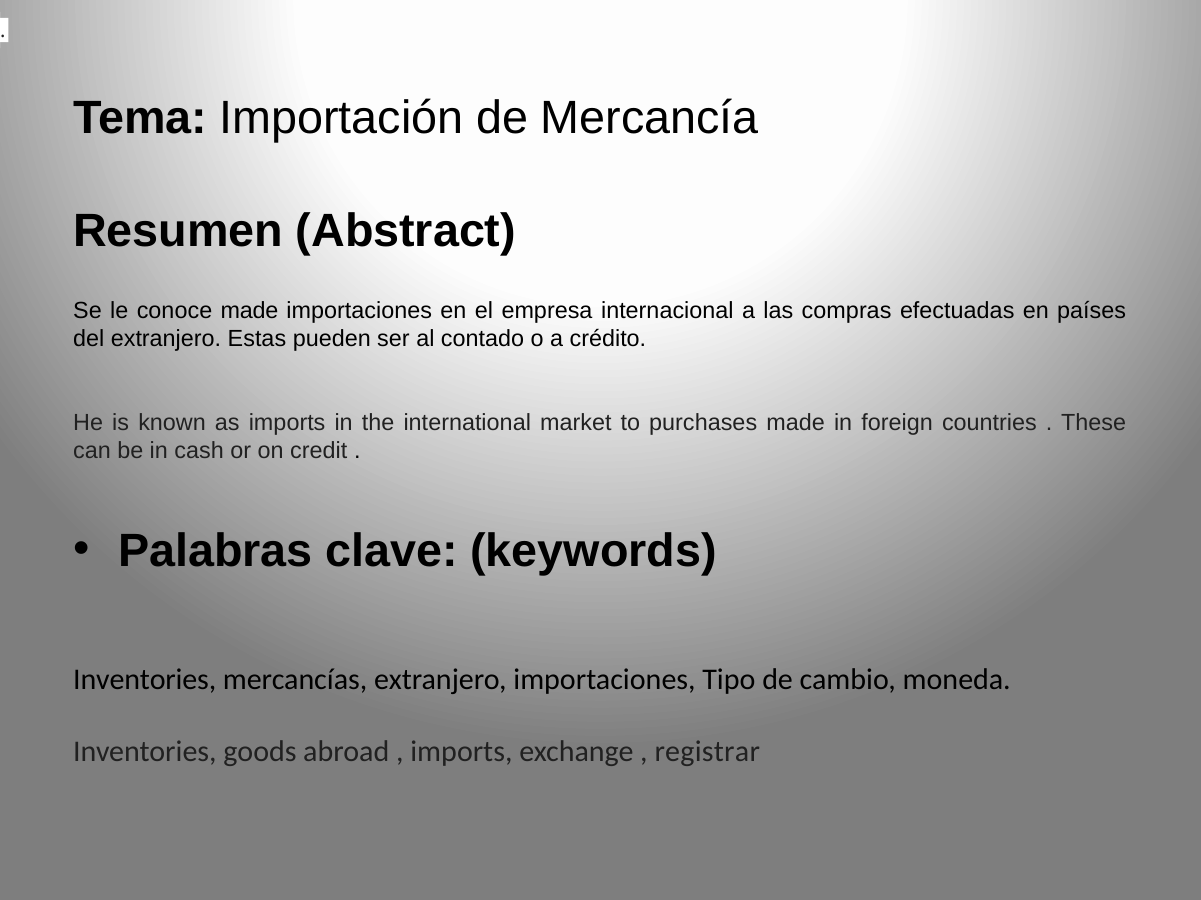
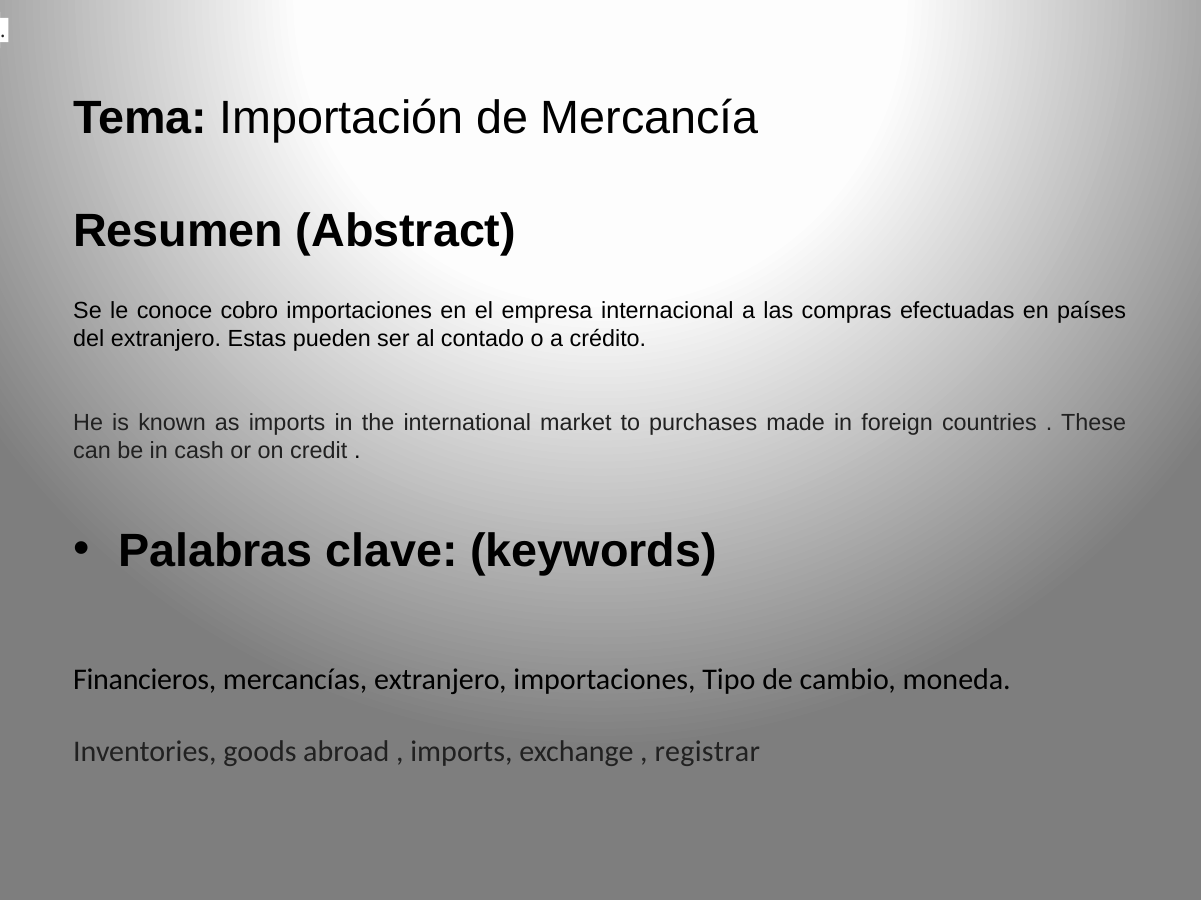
conoce made: made -> cobro (249, 311)
Inventories: Inventories -> Financieros (145, 680)
